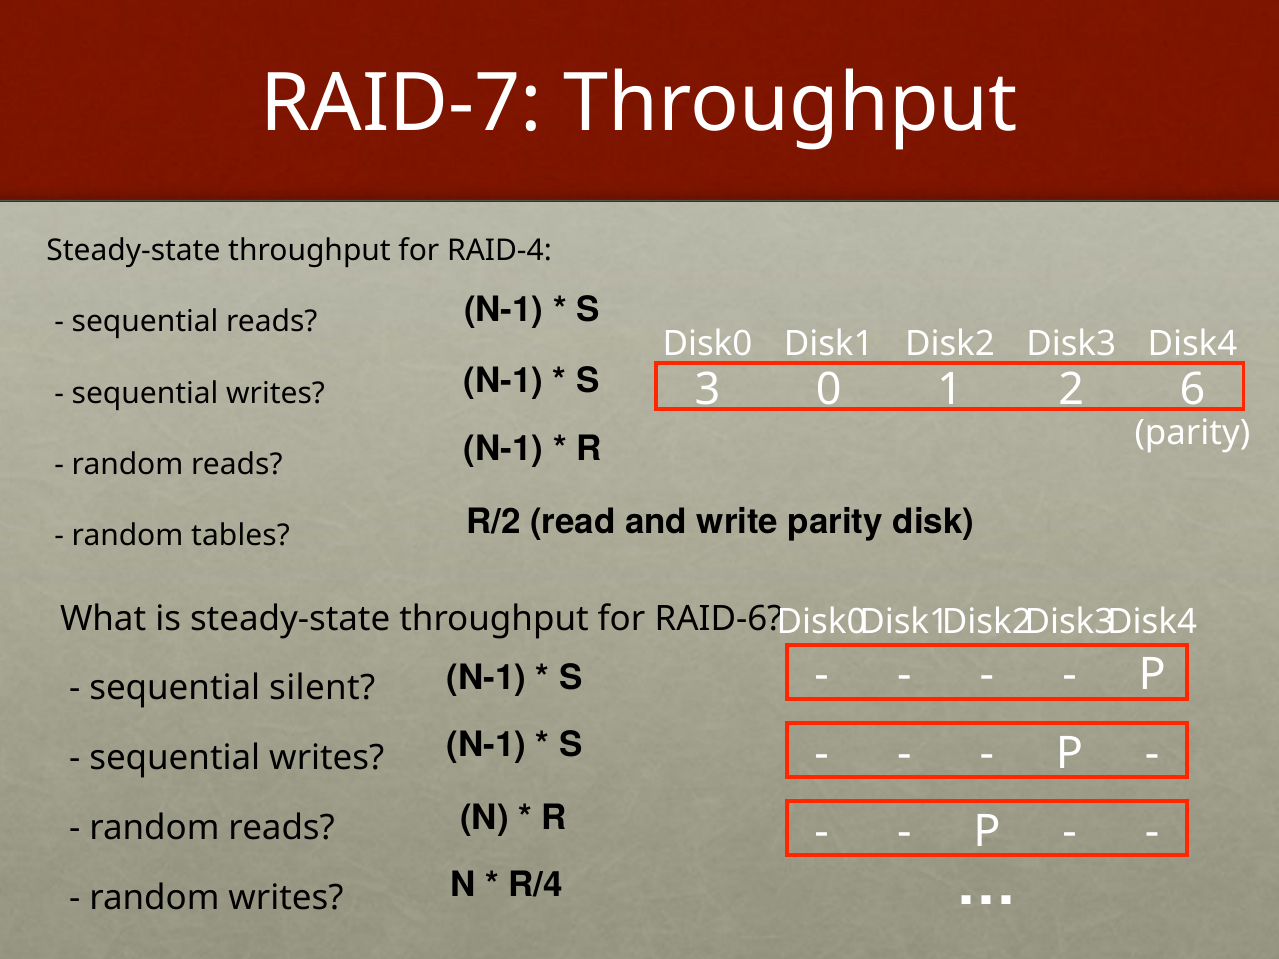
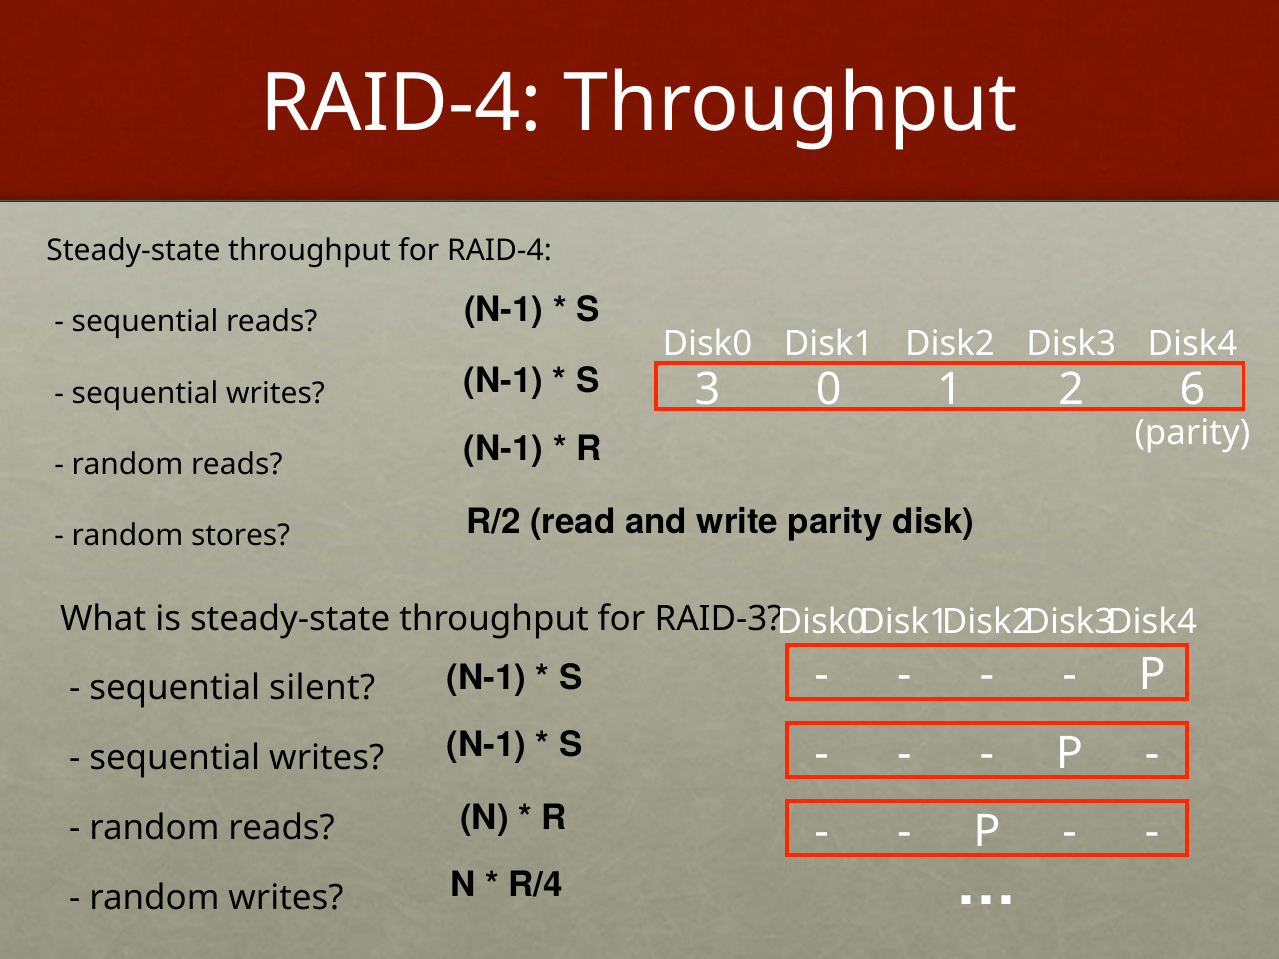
RAID-7: RAID-7 -> RAID-4 (401, 104)
tables: tables -> stores (241, 536)
RAID-6: RAID-6 -> RAID-3 (719, 619)
